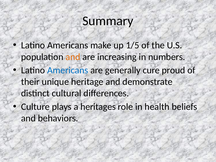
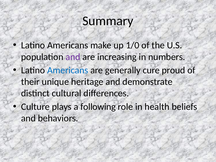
1/5: 1/5 -> 1/0 (133, 45)
and colour: orange -> purple (73, 57)
heritages: heritages -> following (98, 107)
